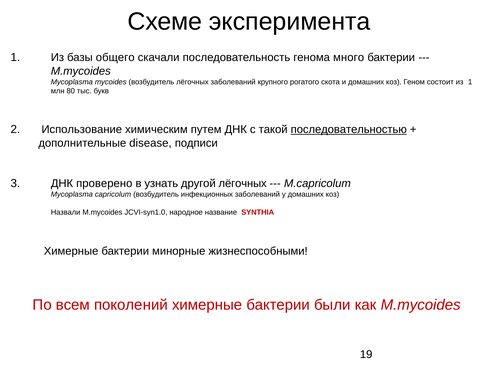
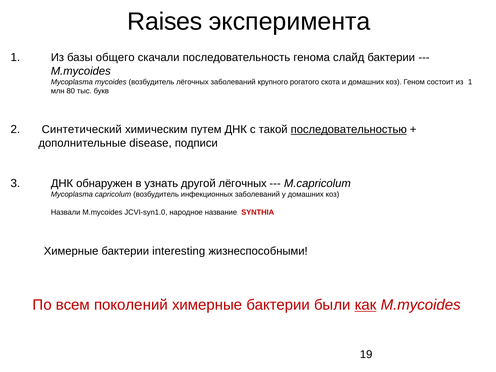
Схеме: Схеме -> Raises (165, 22)
много: много -> слайд (349, 57)
Использование: Использование -> Синтетический (82, 129)
проверено: проверено -> обнаружен (104, 183)
минорные: минорные -> interesting (179, 251)
как underline: none -> present (366, 305)
